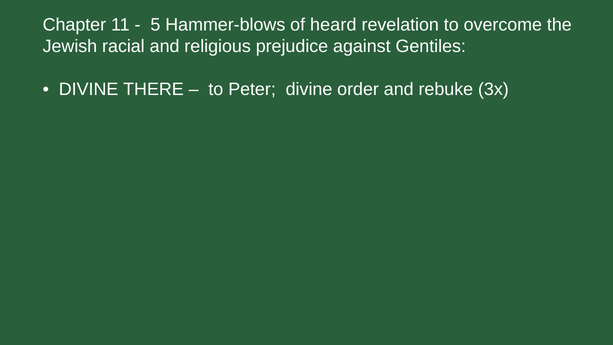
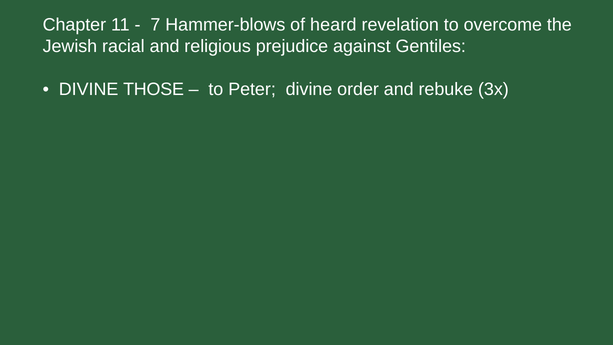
5: 5 -> 7 (155, 25)
THERE: THERE -> THOSE (154, 89)
